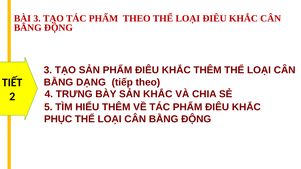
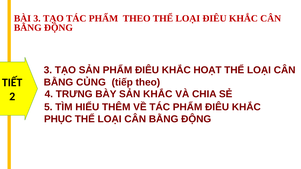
KHẮC THÊM: THÊM -> HOẠT (208, 70)
DẠNG: DẠNG -> CỦNG (91, 82)
